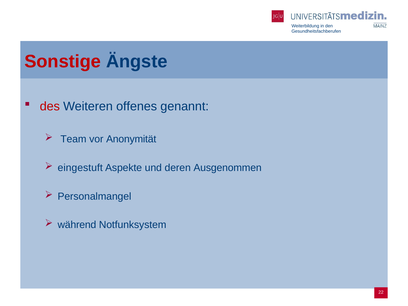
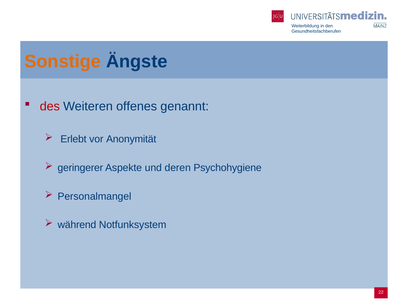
Sonstige colour: red -> orange (63, 62)
Team: Team -> Erlebt (73, 139)
eingestuft: eingestuft -> geringerer (80, 168)
Ausgenommen: Ausgenommen -> Psychohygiene (228, 168)
